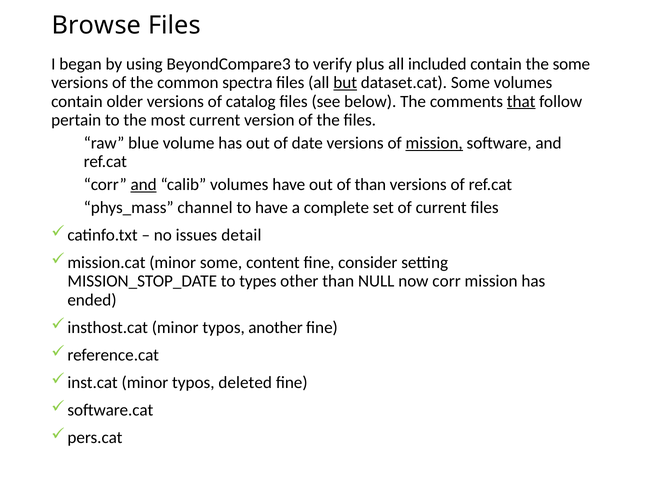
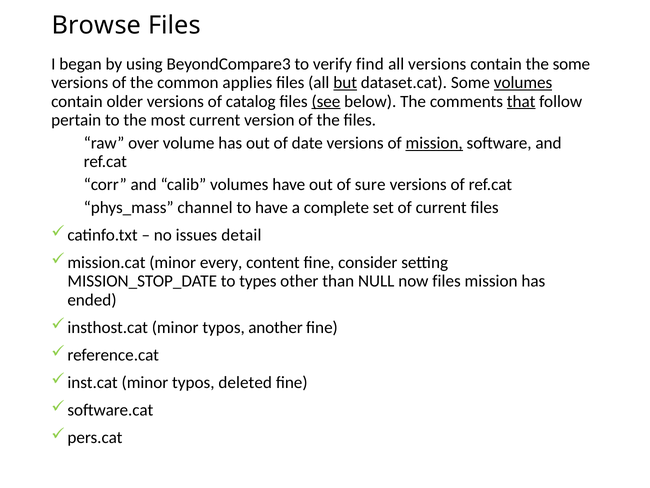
plus: plus -> find (370, 64)
all included: included -> versions (437, 64)
spectra: spectra -> applies (247, 83)
volumes underline: none -> present (523, 83)
see underline: none -> present (326, 101)
blue: blue -> over (144, 143)
and underline: present -> none (144, 184)
of than: than -> sure (370, 184)
minor some: some -> every (221, 263)
now corr: corr -> files (447, 281)
